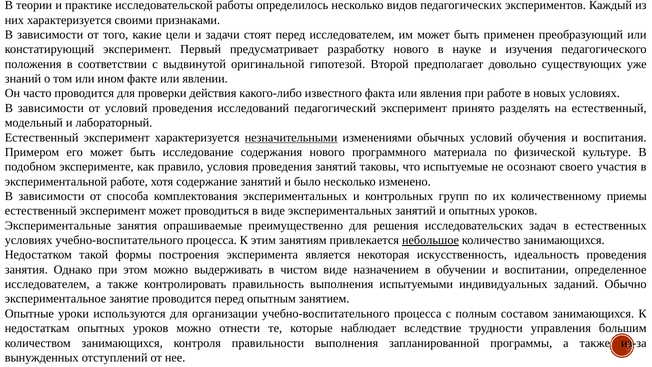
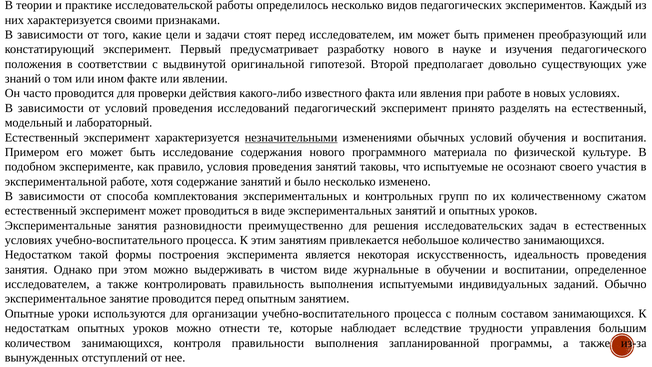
приемы: приемы -> сжатом (627, 196)
опрашиваемые: опрашиваемые -> разновидности (203, 225)
небольшое underline: present -> none (430, 240)
назначением: назначением -> журнальные (386, 269)
